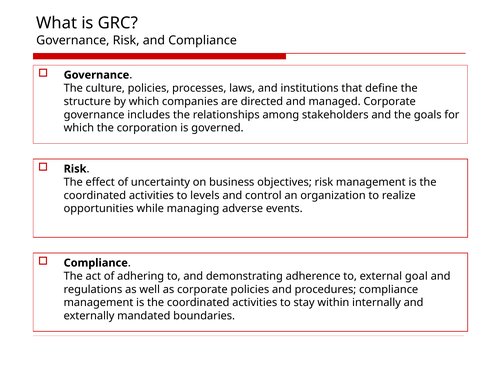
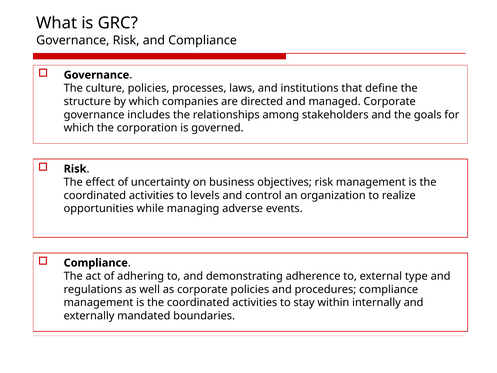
goal: goal -> type (416, 276)
